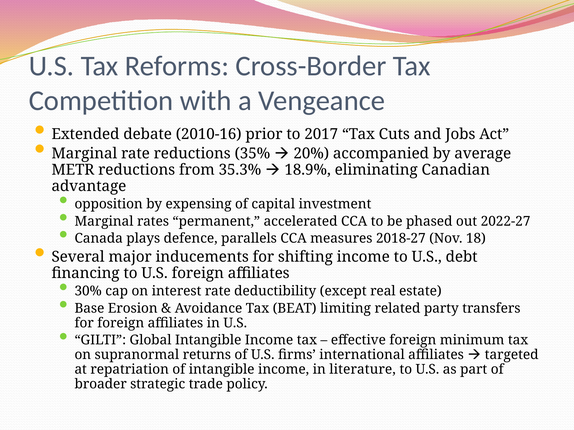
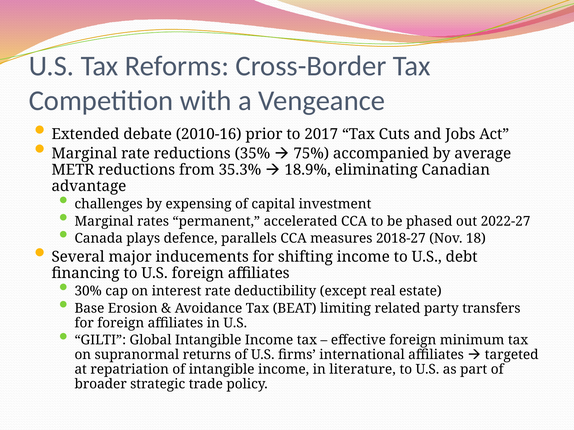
20%: 20% -> 75% (311, 154)
opposition: opposition -> challenges (109, 204)
